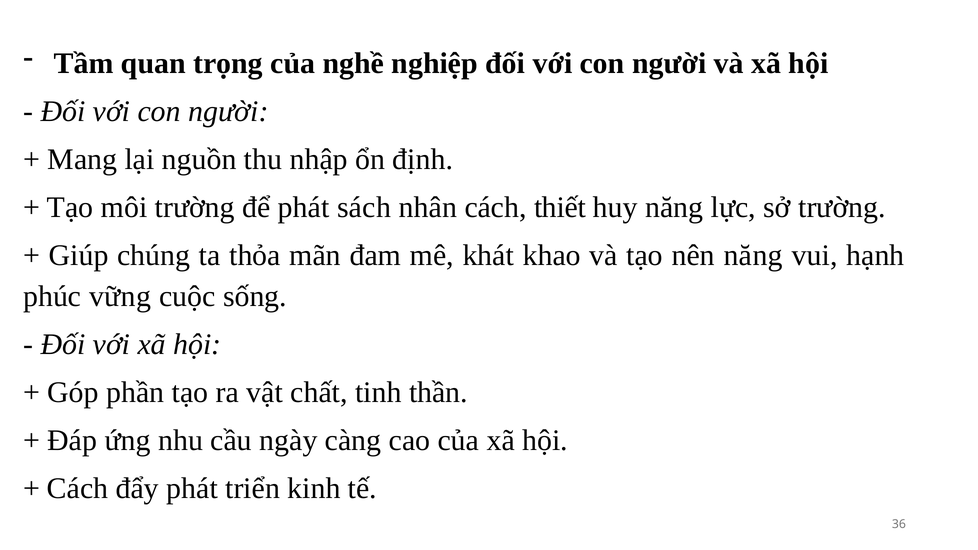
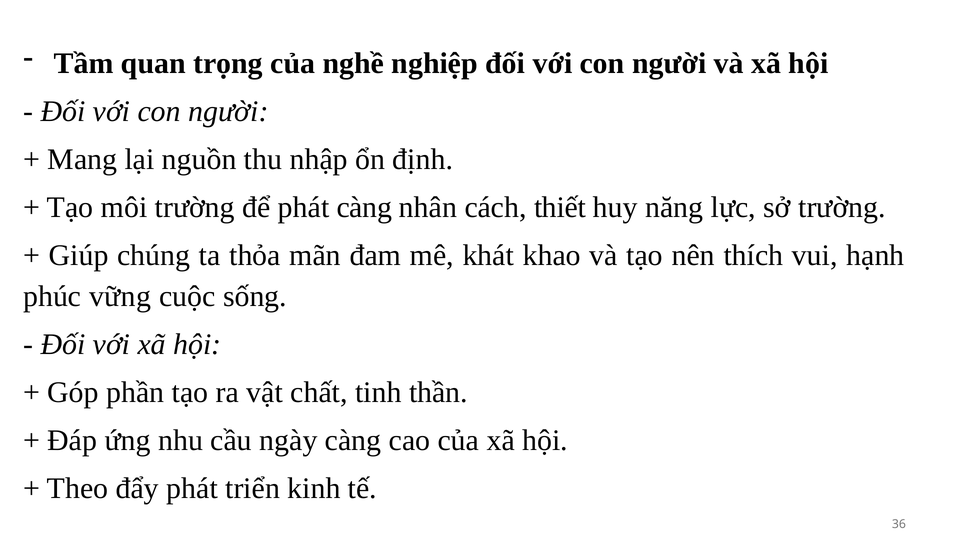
phát sách: sách -> càng (364, 207)
nên năng: năng -> thích (753, 255)
Cách: Cách -> Theo (78, 489)
